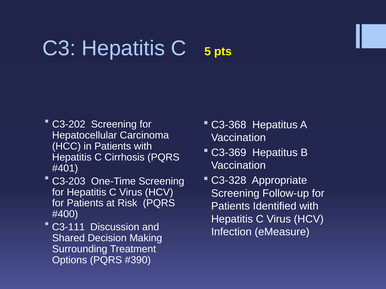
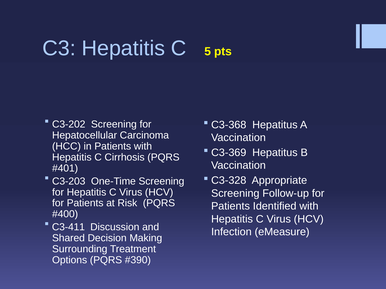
C3-111: C3-111 -> C3-411 (68, 227)
